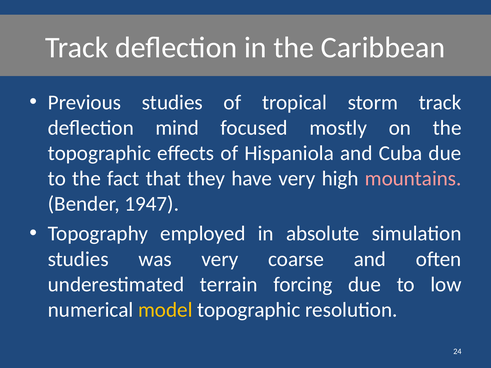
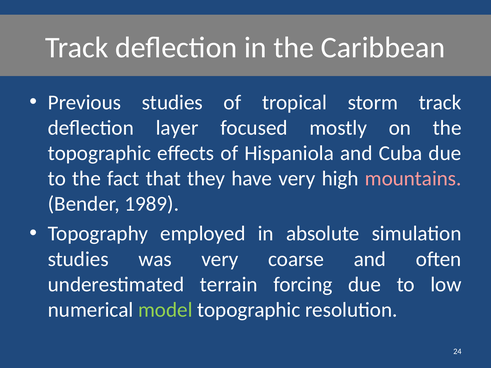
mind: mind -> layer (177, 128)
1947: 1947 -> 1989 (152, 204)
model colour: yellow -> light green (165, 310)
